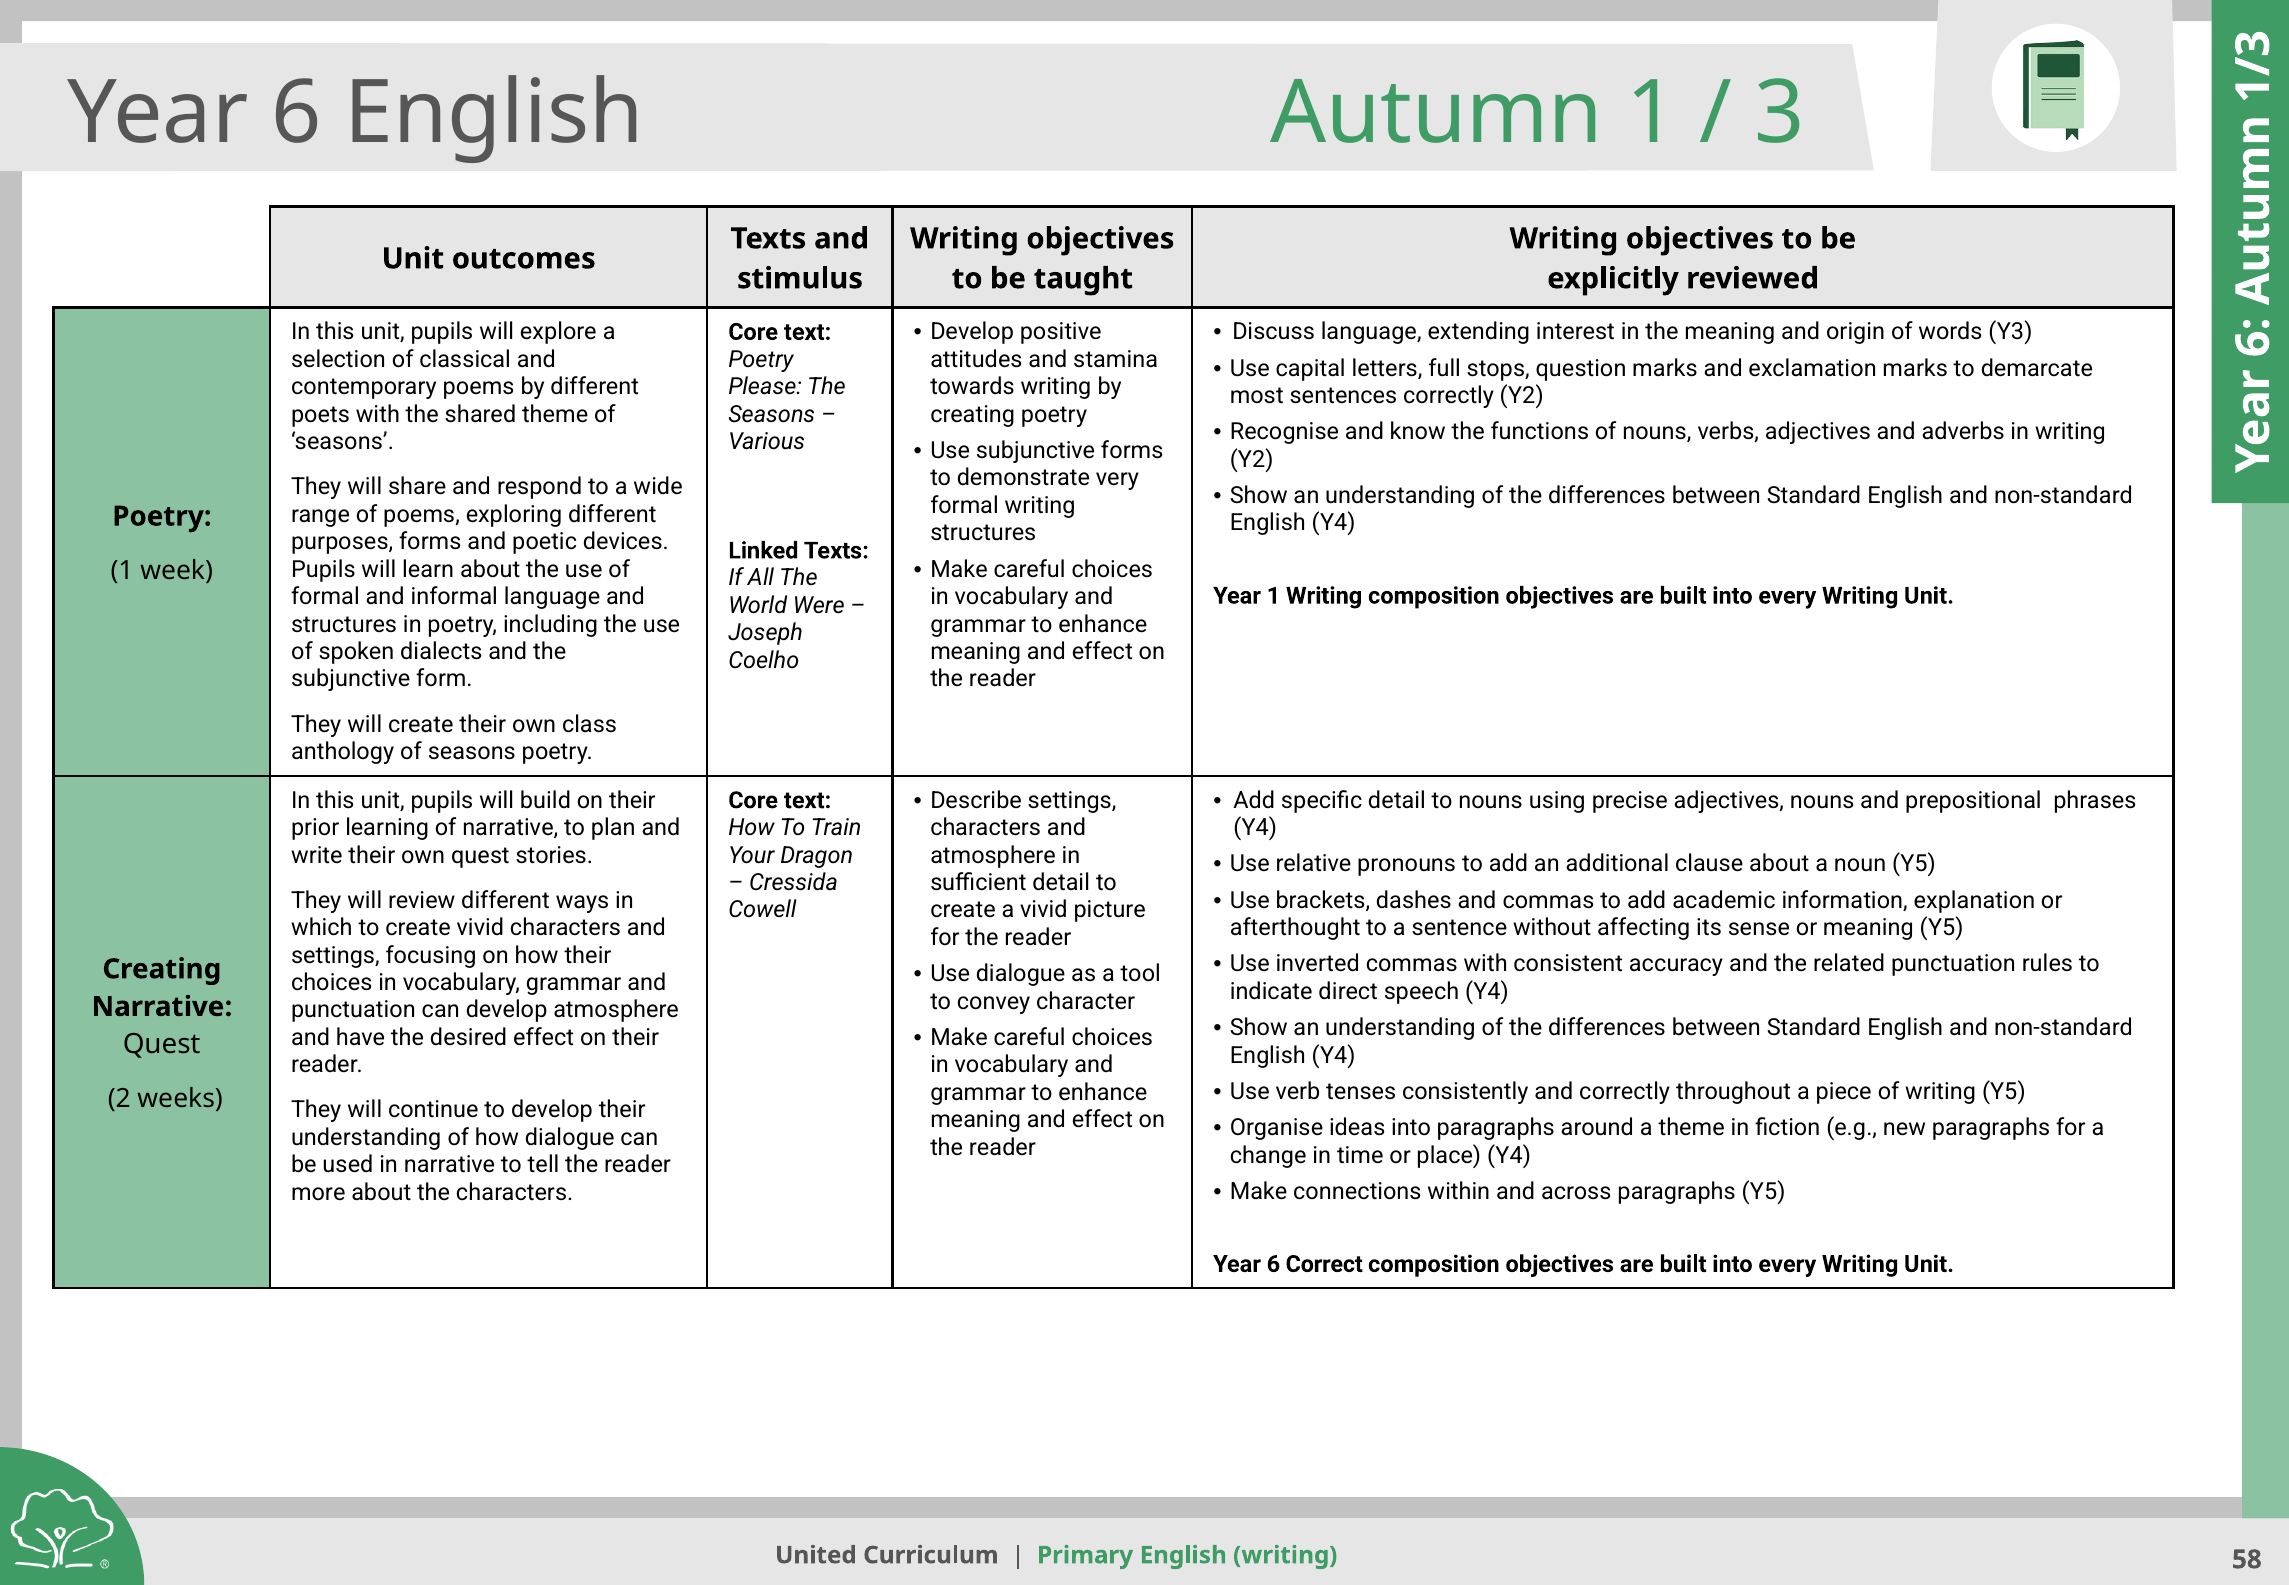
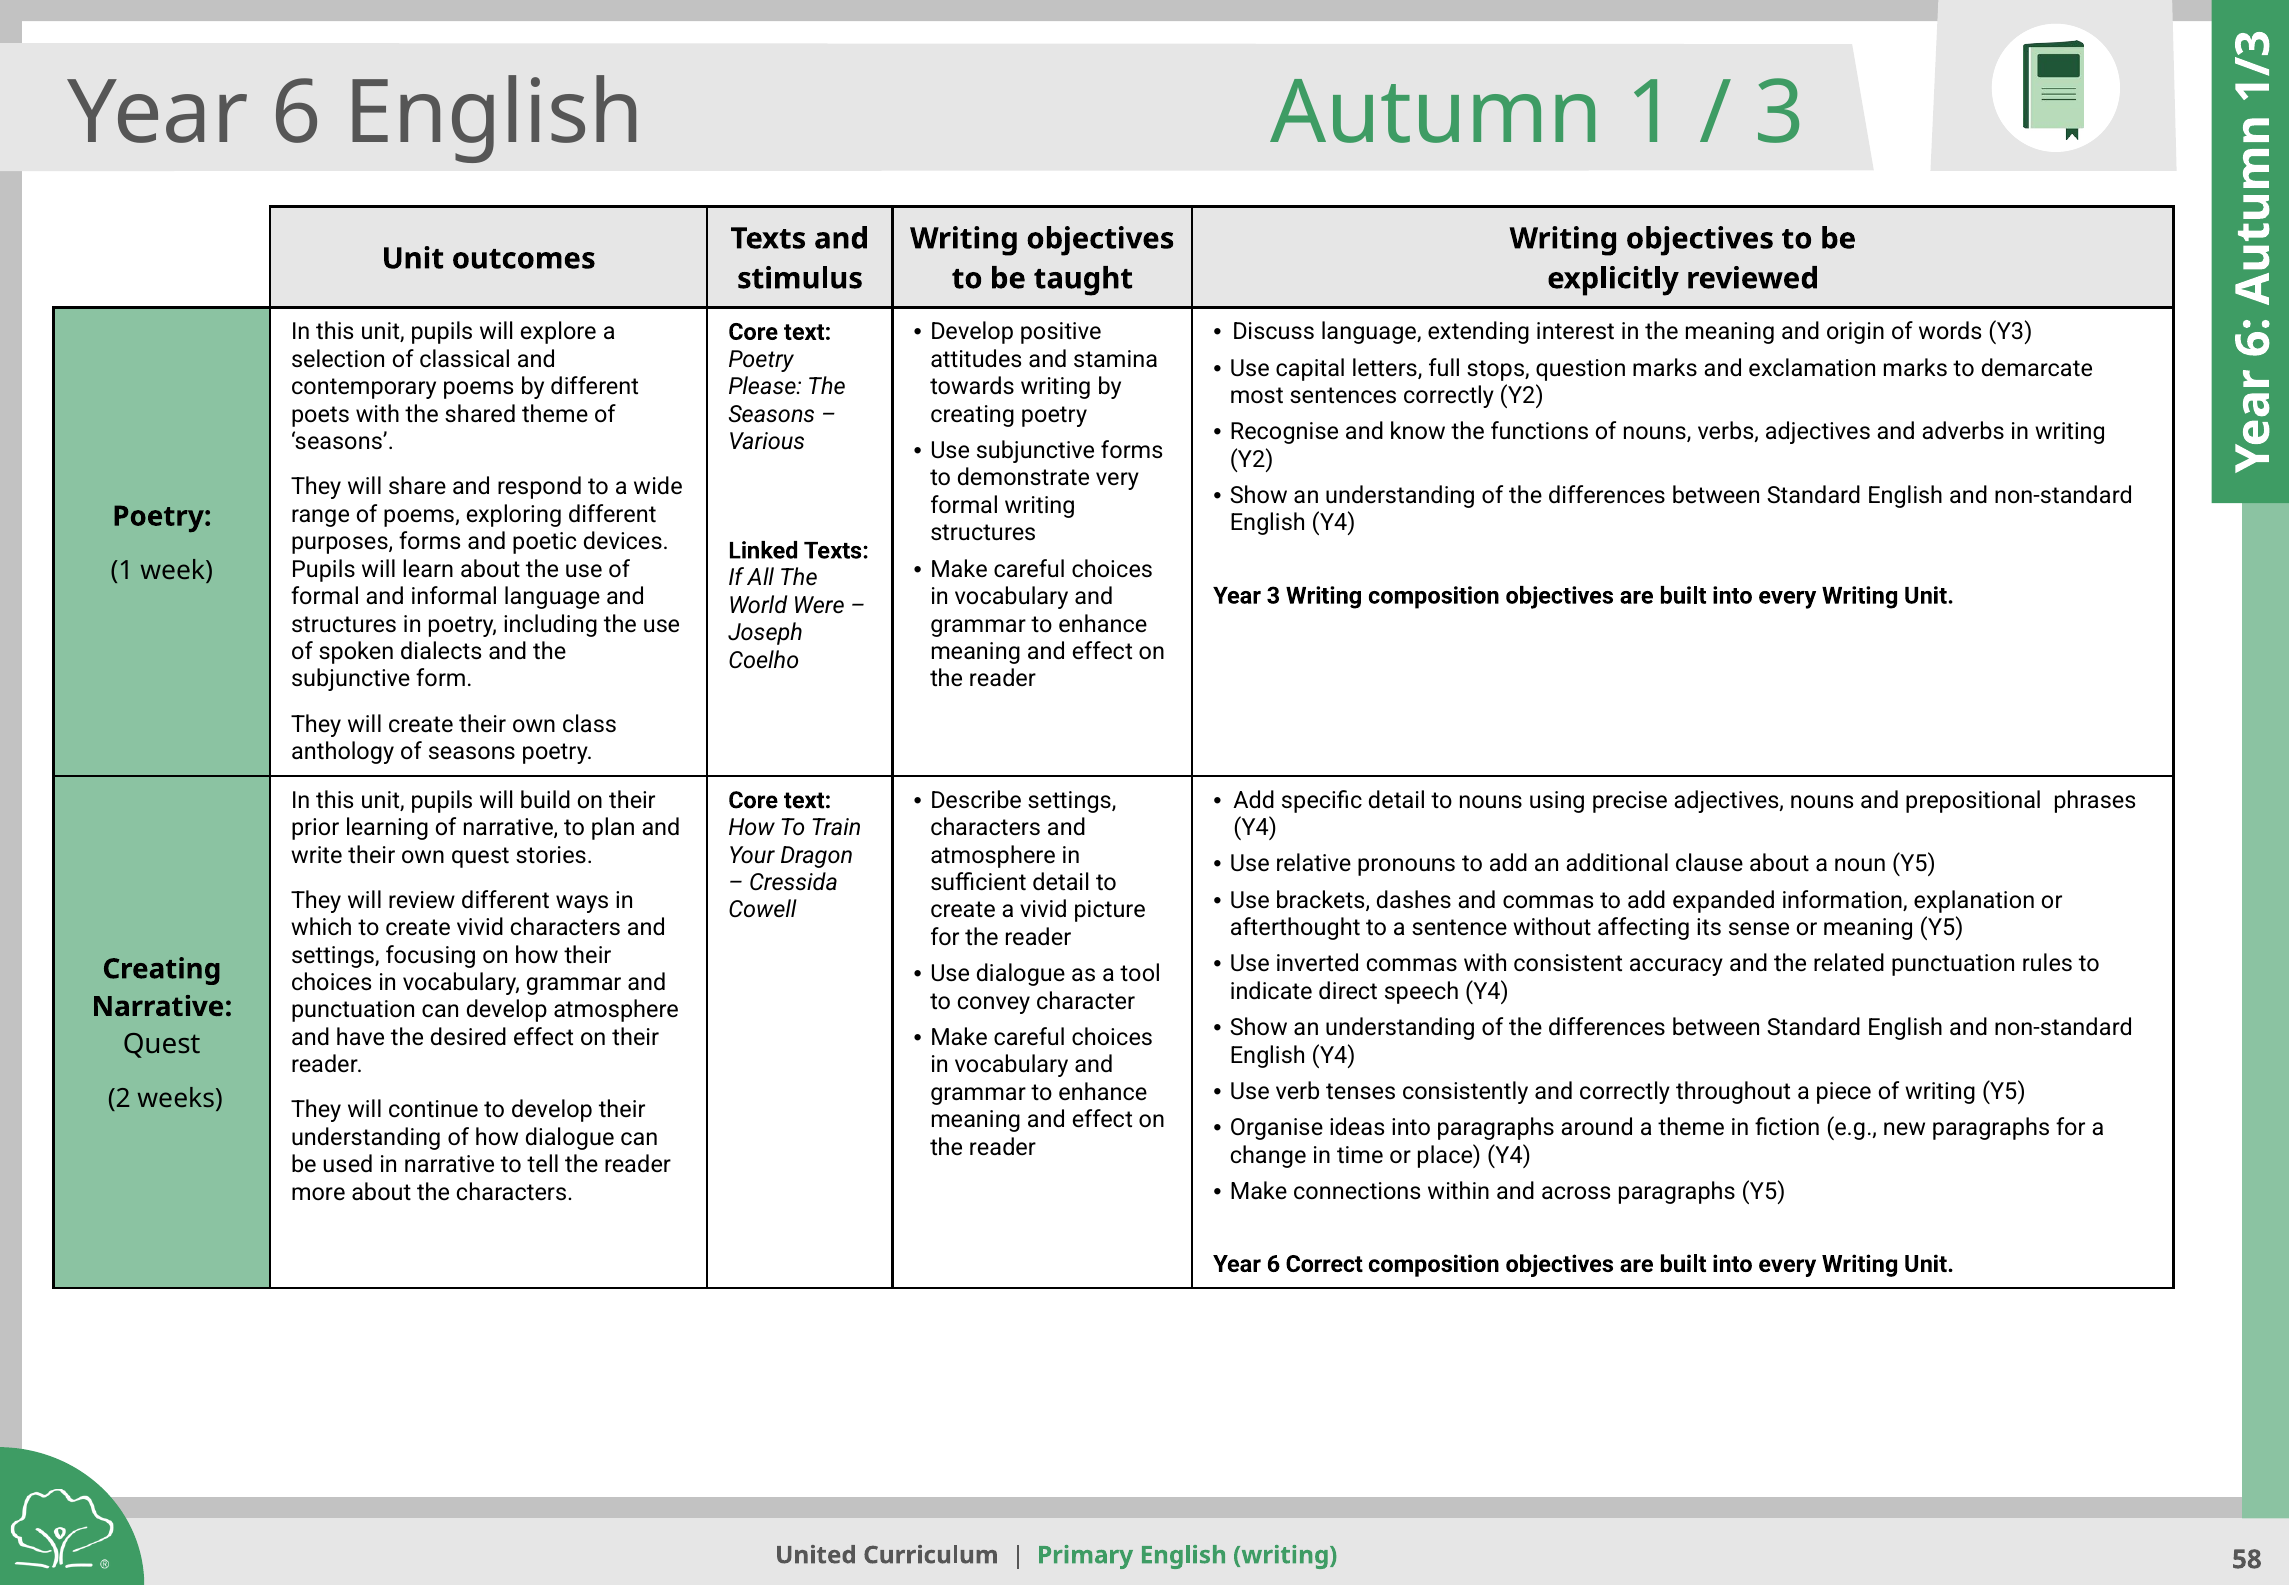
Year 1: 1 -> 3 (1273, 596)
academic: academic -> expanded (1724, 900)
